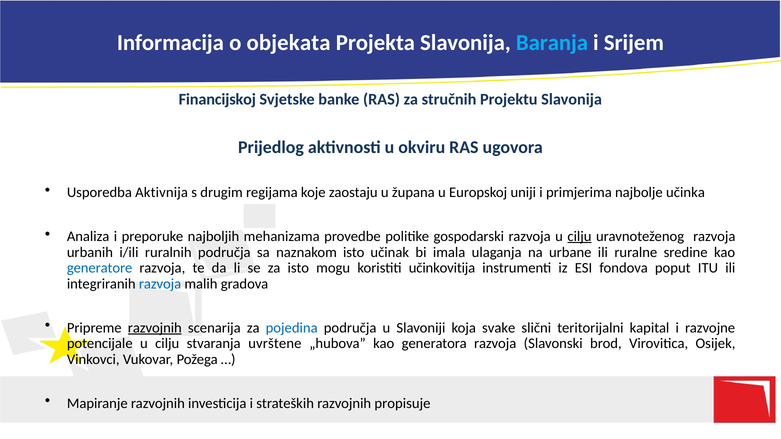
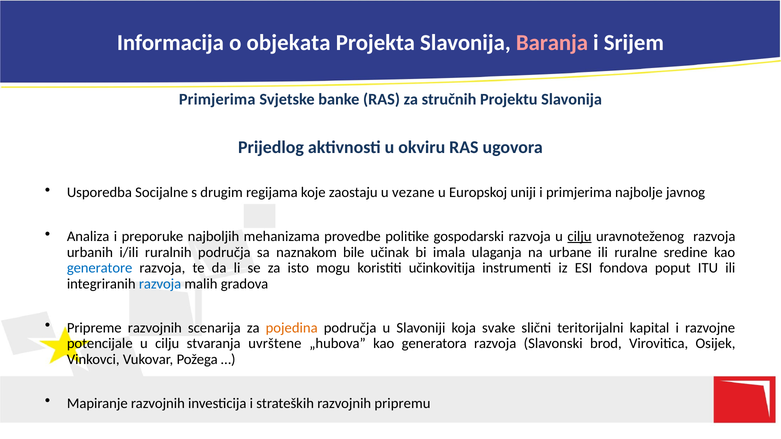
Baranja colour: light blue -> pink (552, 43)
Financijskoj: Financijskoj -> Primjerima (217, 99)
Aktivnija: Aktivnija -> Socijalne (162, 193)
župana: župana -> vezane (413, 193)
učinka: učinka -> javnog (686, 193)
naznakom isto: isto -> bile (354, 252)
razvojnih underline: present -> none (155, 328)
pojedina colour: blue -> orange (292, 328)
propisuje: propisuje -> pripremu (402, 403)
